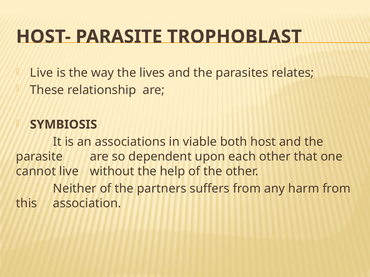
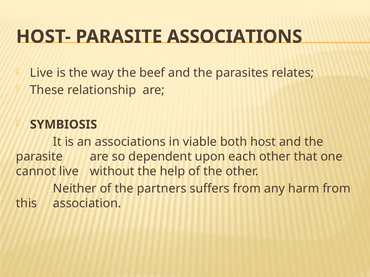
PARASITE TROPHOBLAST: TROPHOBLAST -> ASSOCIATIONS (235, 37)
lives: lives -> beef (152, 73)
